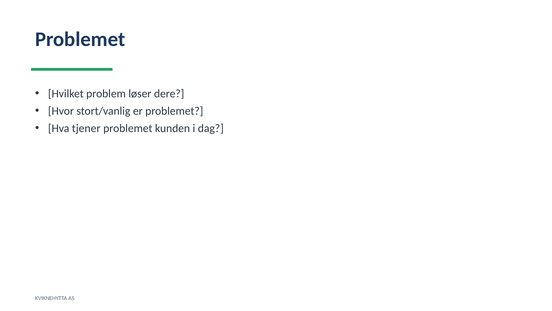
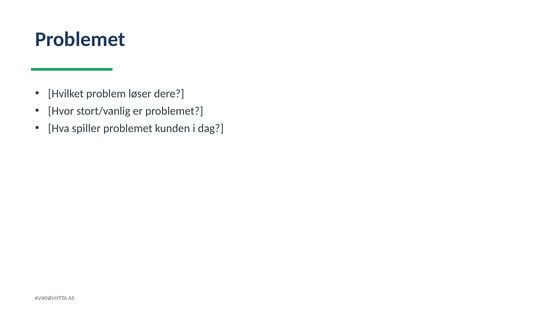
tjener: tjener -> spiller (86, 128)
